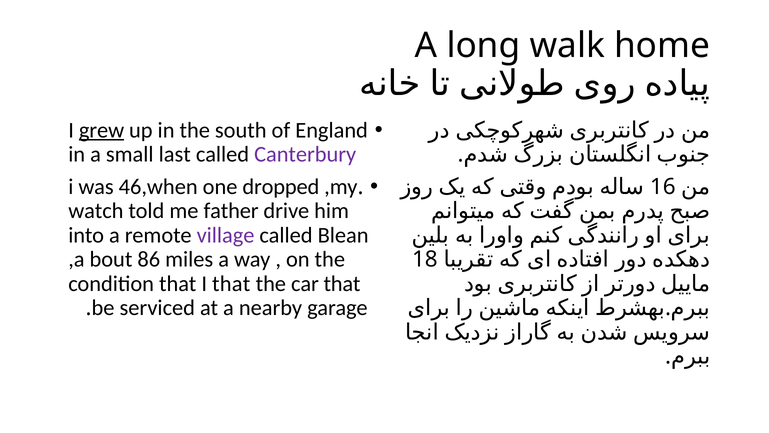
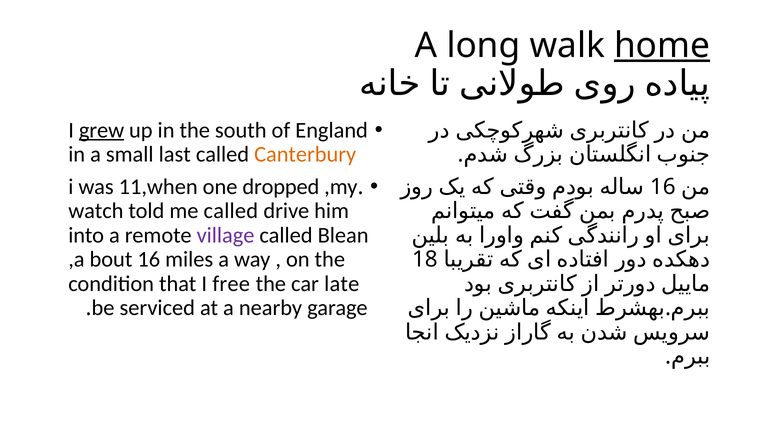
home underline: none -> present (662, 46)
Canterbury colour: purple -> orange (305, 154)
46,when: 46,when -> 11,when (158, 186)
me father: father -> called (231, 211)
bout 86: 86 -> 16 (149, 259)
I that: that -> free (231, 283)
car that: that -> late (342, 283)
